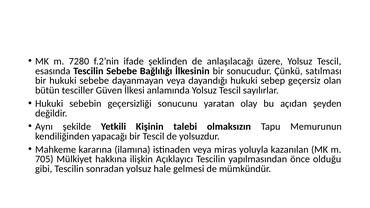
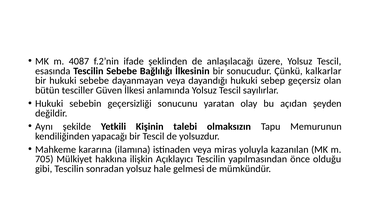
7280: 7280 -> 4087 (79, 61)
satılması: satılması -> kalkarlar (323, 71)
